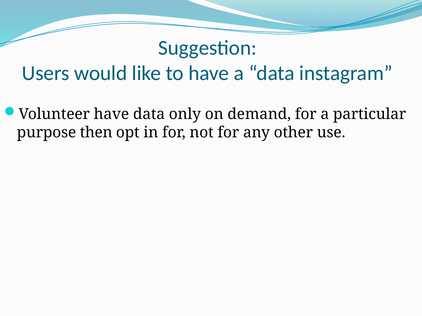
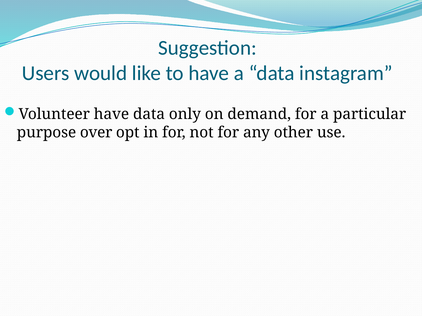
then: then -> over (96, 133)
